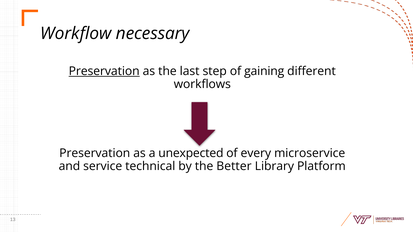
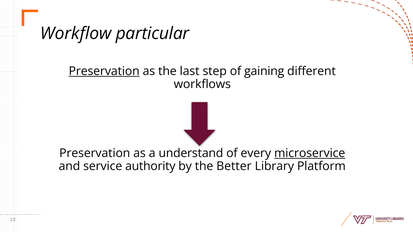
necessary: necessary -> particular (153, 34)
unexpected: unexpected -> understand (191, 153)
microservice underline: none -> present (310, 153)
technical: technical -> authority (150, 166)
